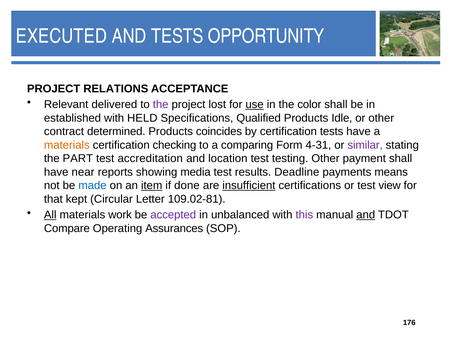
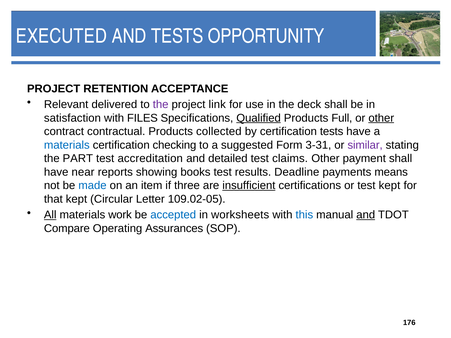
RELATIONS: RELATIONS -> RETENTION (116, 89)
lost: lost -> link (217, 105)
use underline: present -> none (255, 105)
color: color -> deck (309, 105)
established: established -> satisfaction (72, 118)
HELD: HELD -> FILES (142, 118)
Qualified underline: none -> present (259, 118)
Idle: Idle -> Full (342, 118)
other underline: none -> present (381, 118)
determined: determined -> contractual (116, 132)
coincides: coincides -> collected (219, 132)
materials colour: orange -> blue (67, 145)
comparing: comparing -> suggested (247, 145)
4-31: 4-31 -> 3-31 (318, 145)
location: location -> detailed (228, 159)
testing: testing -> claims (290, 159)
media: media -> books (195, 172)
item underline: present -> none (152, 186)
done: done -> three (187, 186)
test view: view -> kept (390, 186)
109.02-81: 109.02-81 -> 109.02-05 (197, 199)
accepted colour: purple -> blue (173, 215)
unbalanced: unbalanced -> worksheets (240, 215)
this colour: purple -> blue (304, 215)
